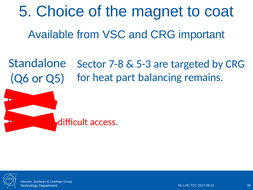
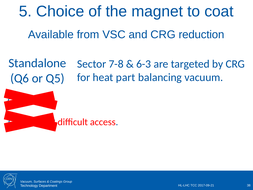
important: important -> reduction (202, 35)
5-3: 5-3 -> 6-3 (144, 64)
balancing remains: remains -> vacuum (204, 77)
